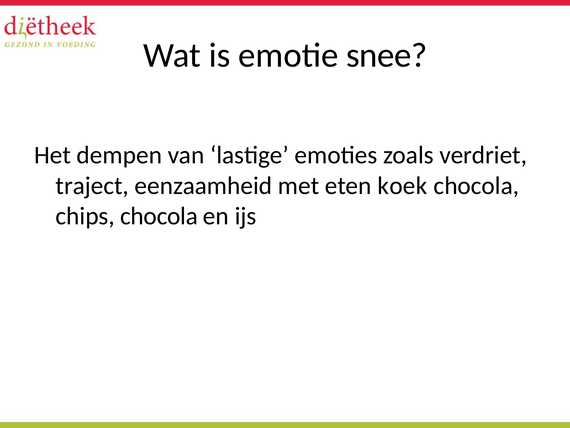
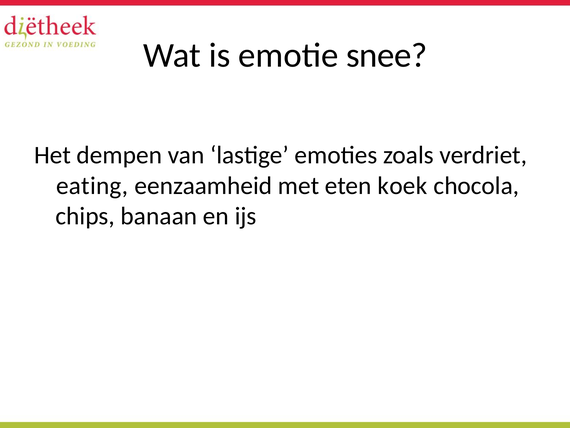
traject: traject -> eating (92, 185)
chips chocola: chocola -> banaan (159, 216)
